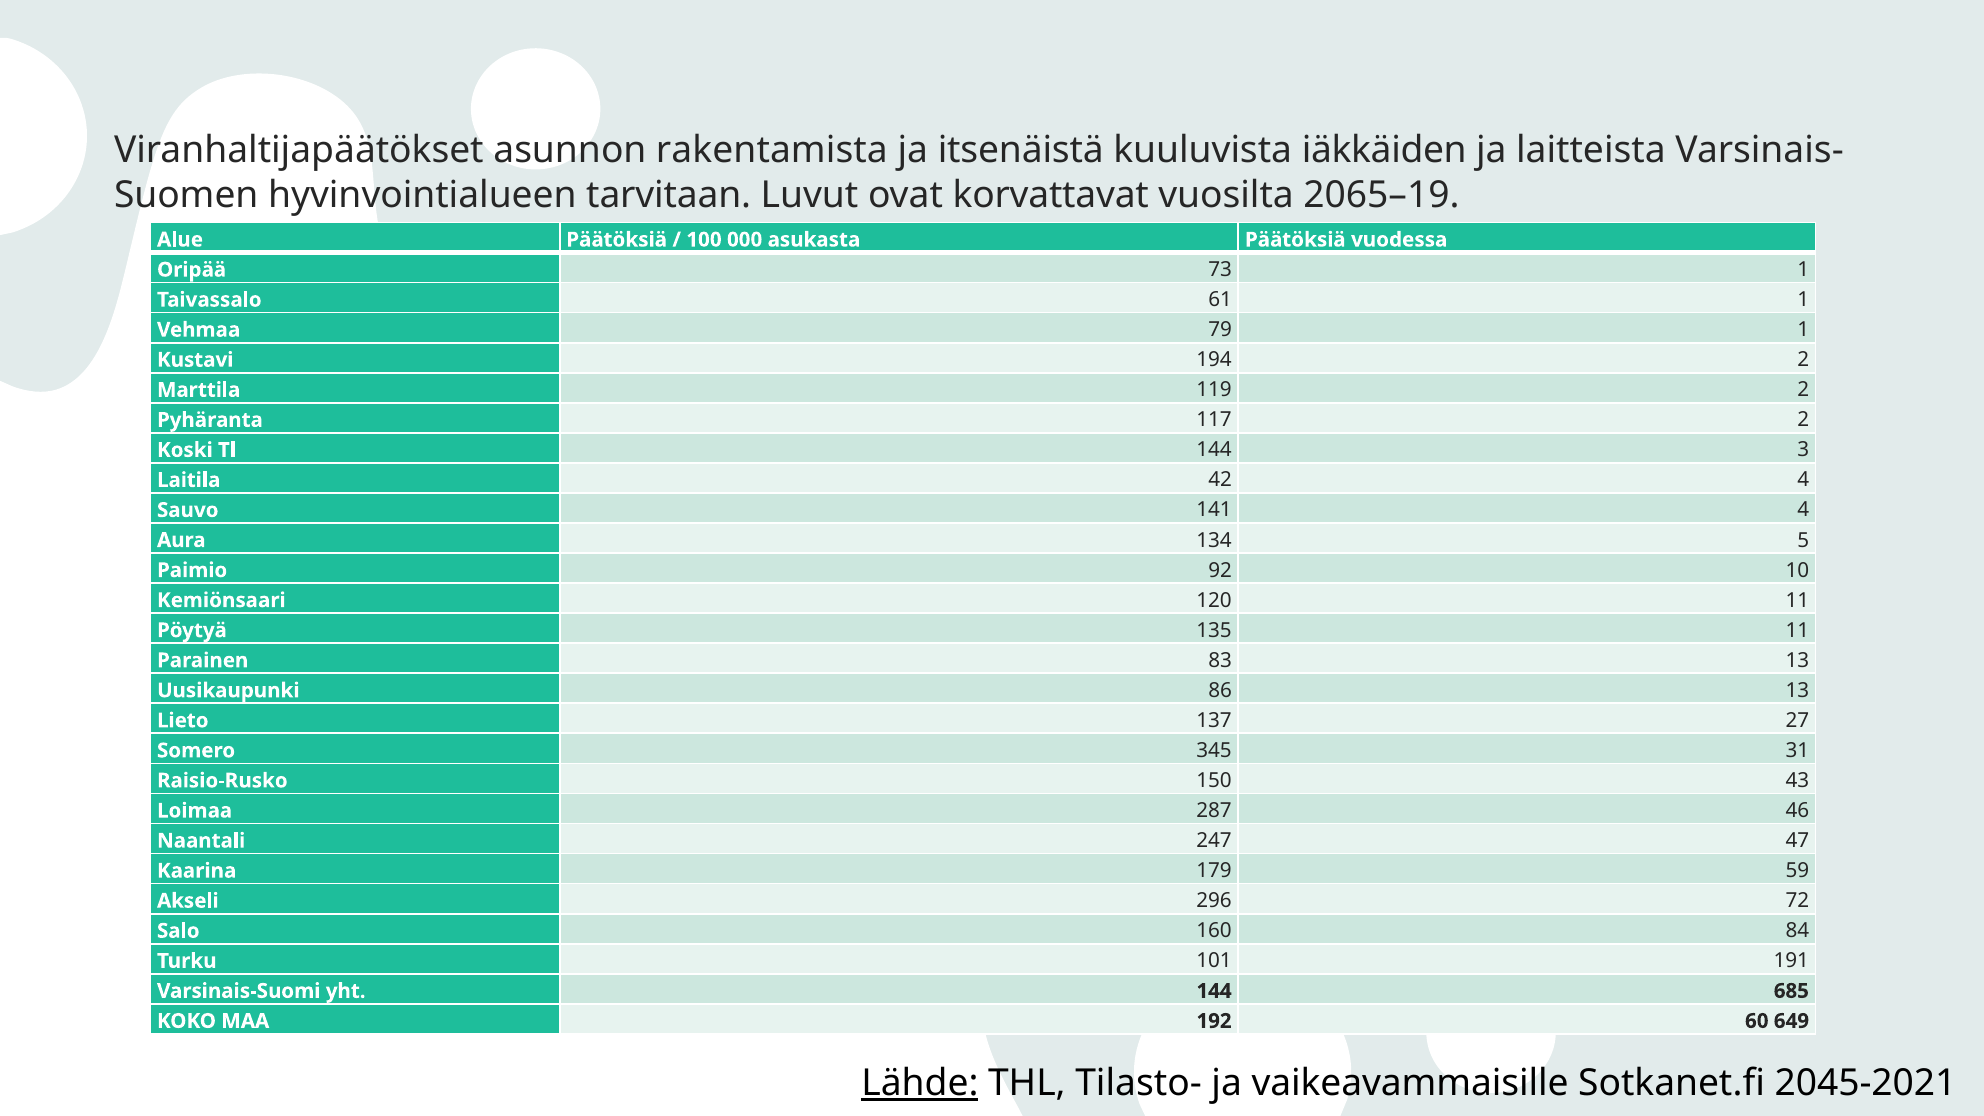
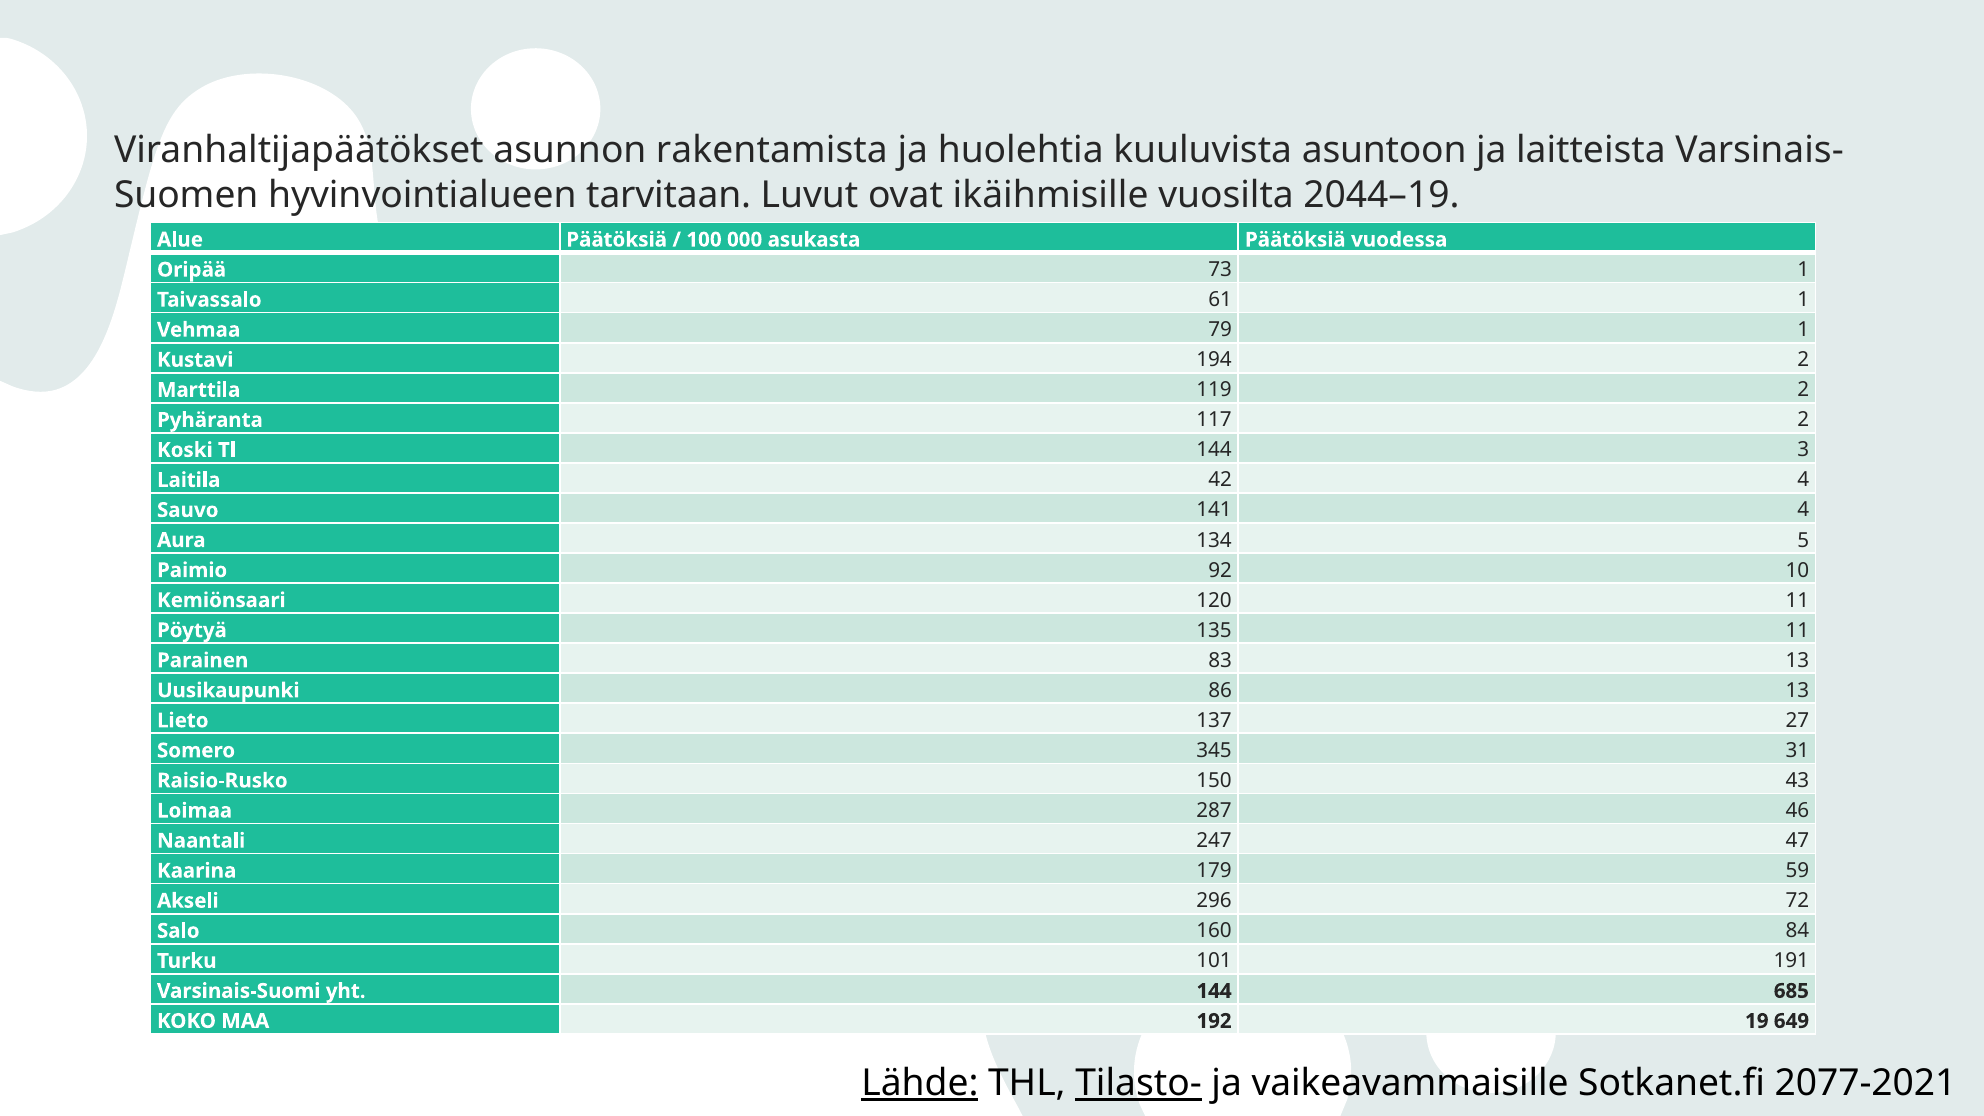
itsenäistä: itsenäistä -> huolehtia (1021, 151)
iäkkäiden: iäkkäiden -> asuntoon (1384, 151)
korvattavat: korvattavat -> ikäihmisille (1051, 195)
2065–19: 2065–19 -> 2044–19 (1381, 195)
60: 60 -> 19 (1757, 1021)
Tilasto- underline: none -> present (1139, 1084)
2045-2021: 2045-2021 -> 2077-2021 (1866, 1084)
